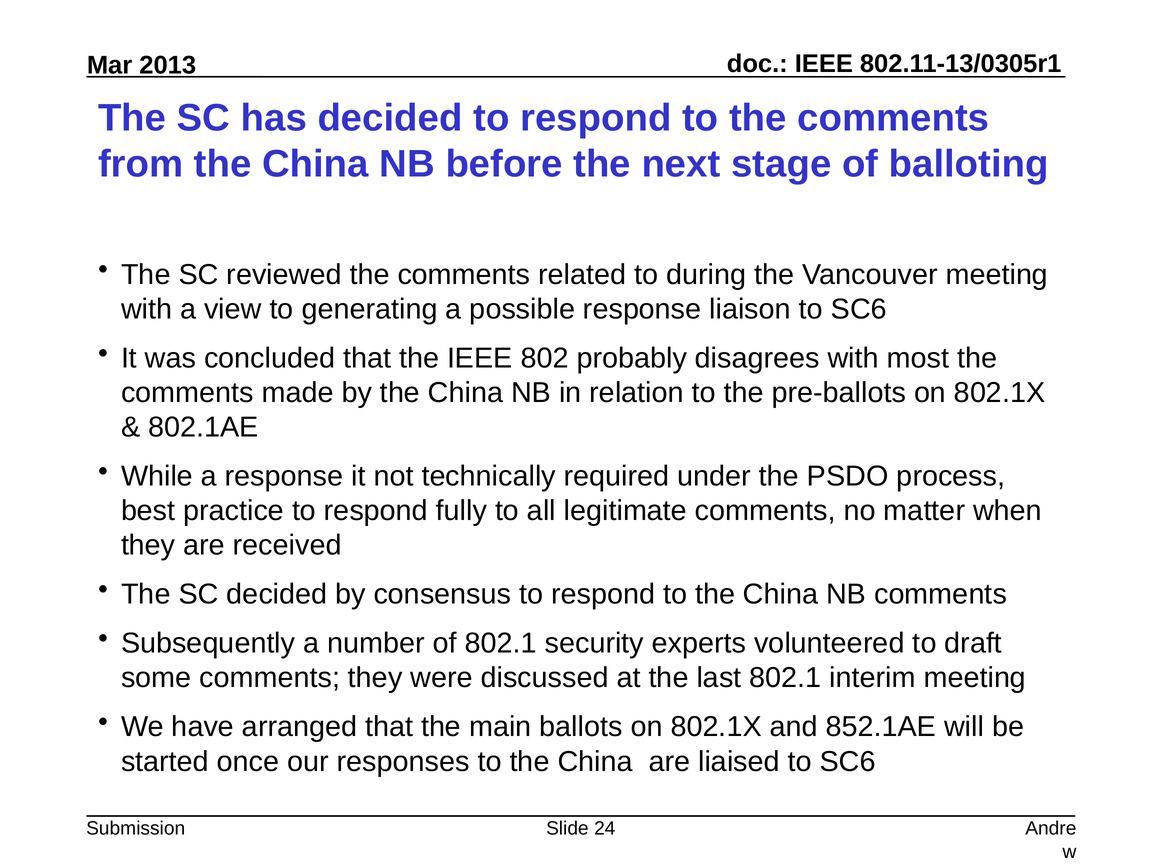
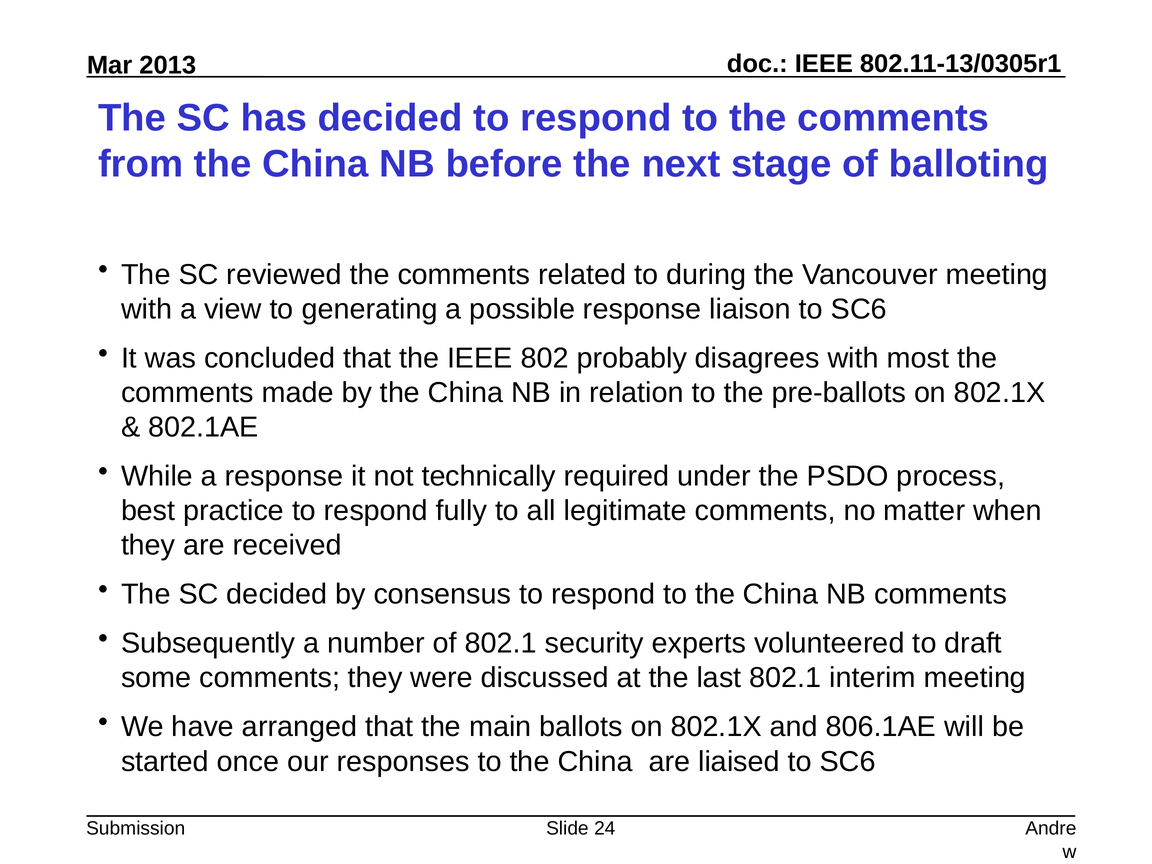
852.1AE: 852.1AE -> 806.1AE (881, 727)
